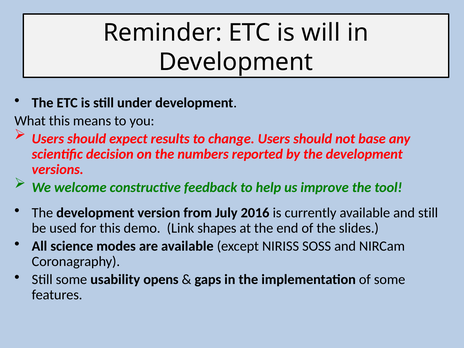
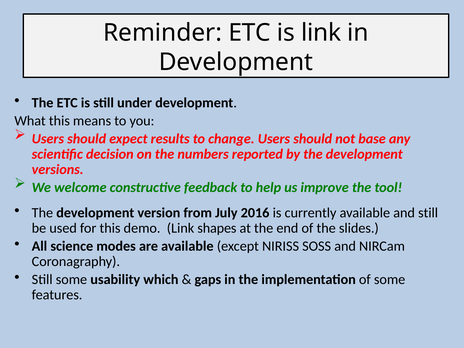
is will: will -> link (321, 33)
opens: opens -> which (161, 280)
